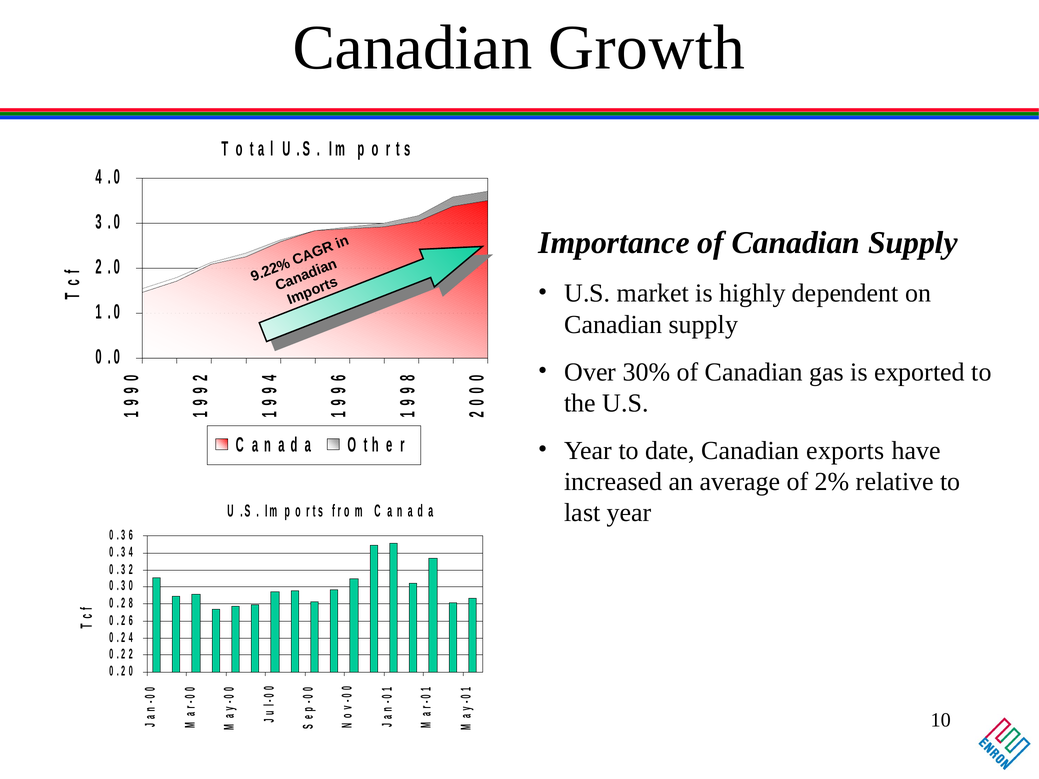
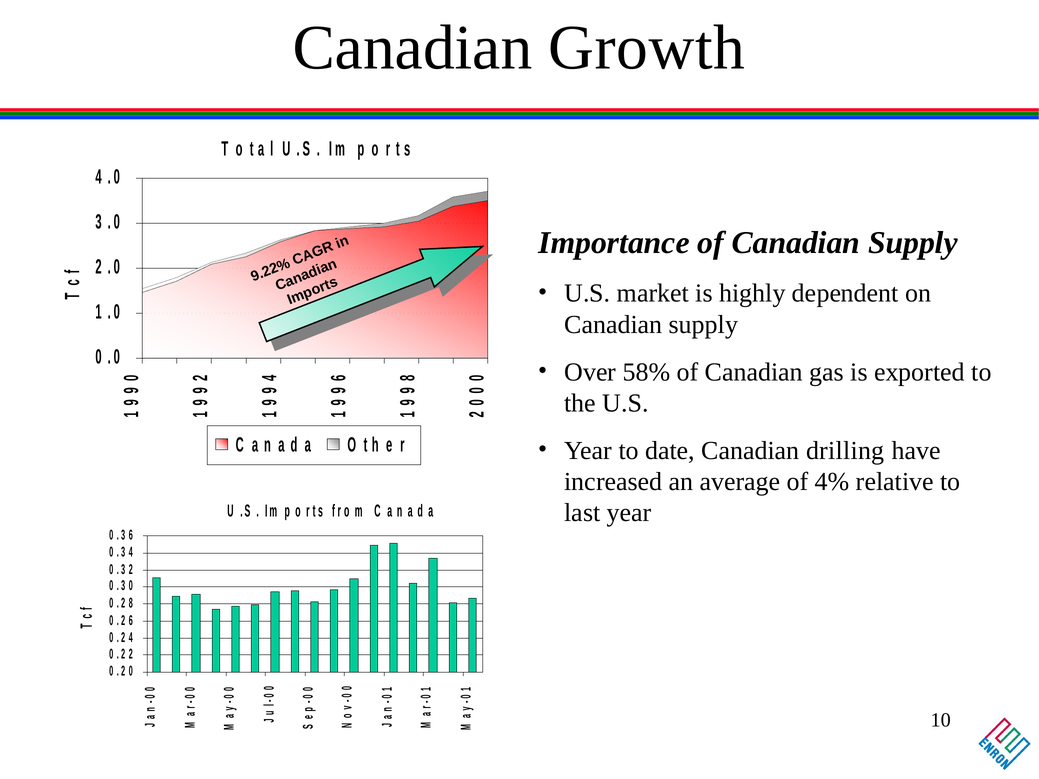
30%: 30% -> 58% (646, 372)
exports: exports -> drilling (845, 451)
2%: 2% -> 4% (832, 482)
